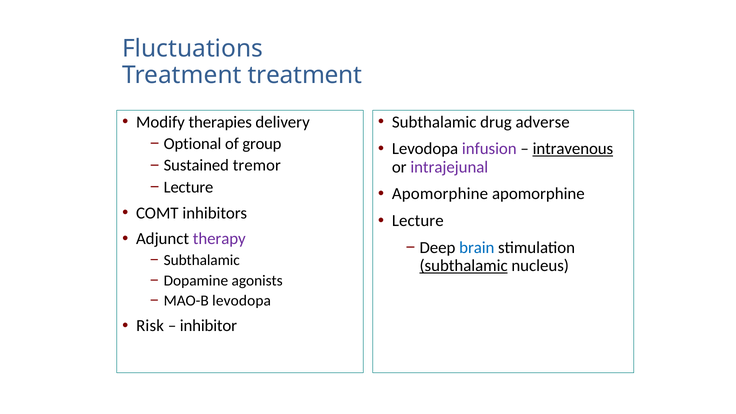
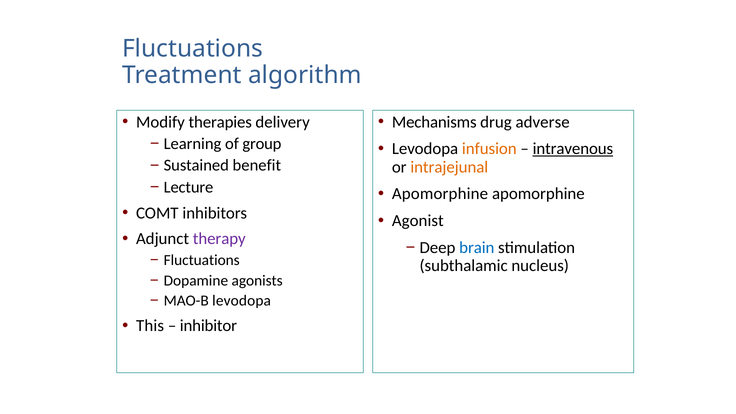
Treatment treatment: treatment -> algorithm (305, 75)
Subthalamic: Subthalamic -> Mechanisms (434, 122)
Optional: Optional -> Learning (193, 144)
infusion colour: purple -> orange (489, 149)
intrajejunal colour: purple -> orange (449, 167)
tremor: tremor -> benefit (257, 166)
Lecture: Lecture -> Agonist (418, 221)
Subthalamic: Subthalamic -> Fluctuations (202, 260)
subthalamic underline: present -> none (464, 266)
Risk: Risk -> This (150, 326)
